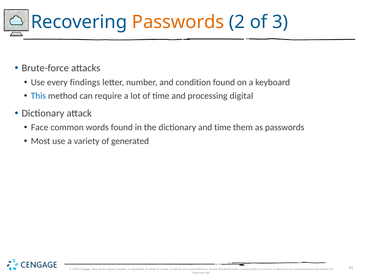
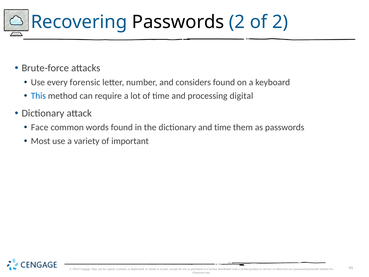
Passwords colour: orange -> black (178, 22)
of 3: 3 -> 2 (280, 22)
findings: findings -> forensic (85, 82)
condition: condition -> considers (193, 82)
generated: generated -> important (130, 141)
